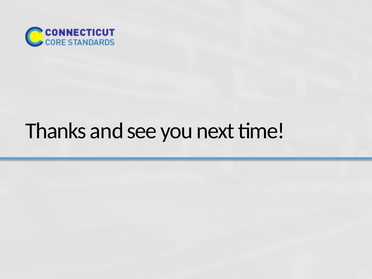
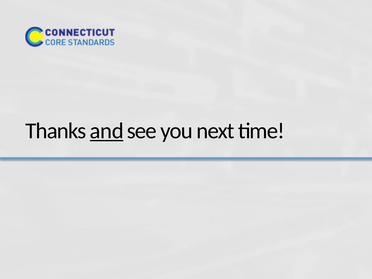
and underline: none -> present (107, 131)
